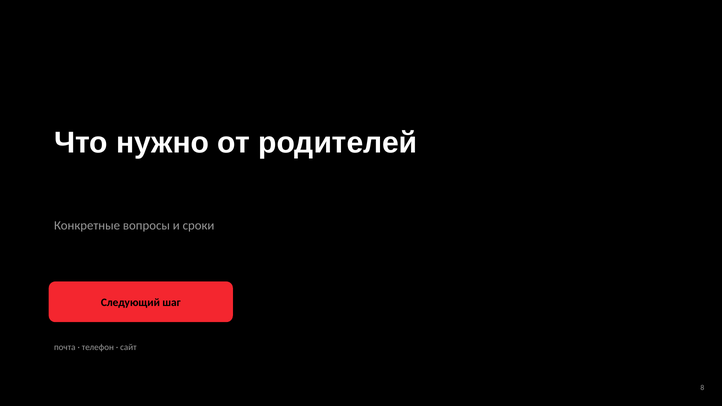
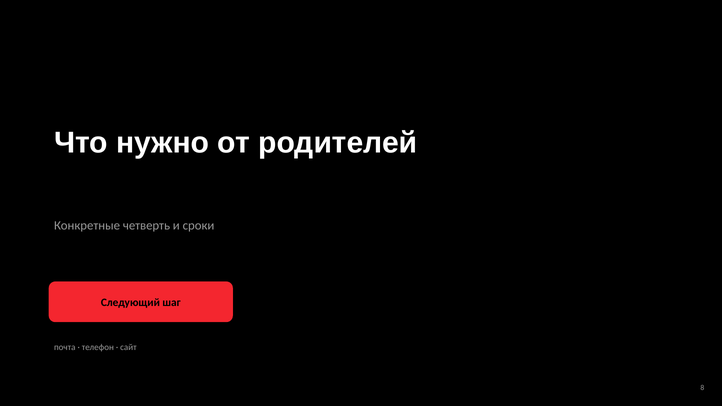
вопросы: вопросы -> четверть (146, 226)
